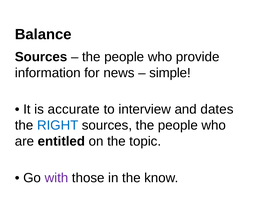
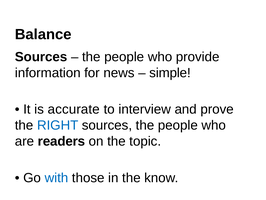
dates: dates -> prove (217, 109)
entitled: entitled -> readers (61, 141)
with colour: purple -> blue (56, 177)
